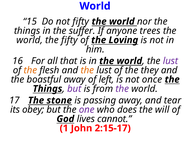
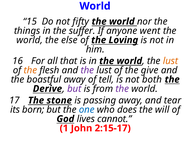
trees: trees -> went (150, 31)
the fifty: fifty -> else (69, 40)
lust colour: purple -> orange (170, 61)
the colour: orange -> purple (87, 70)
they: they -> give (150, 70)
left: left -> tell (106, 79)
once: once -> both (152, 79)
Things: Things -> Derive (47, 88)
obey: obey -> born (33, 109)
one colour: purple -> blue (87, 109)
